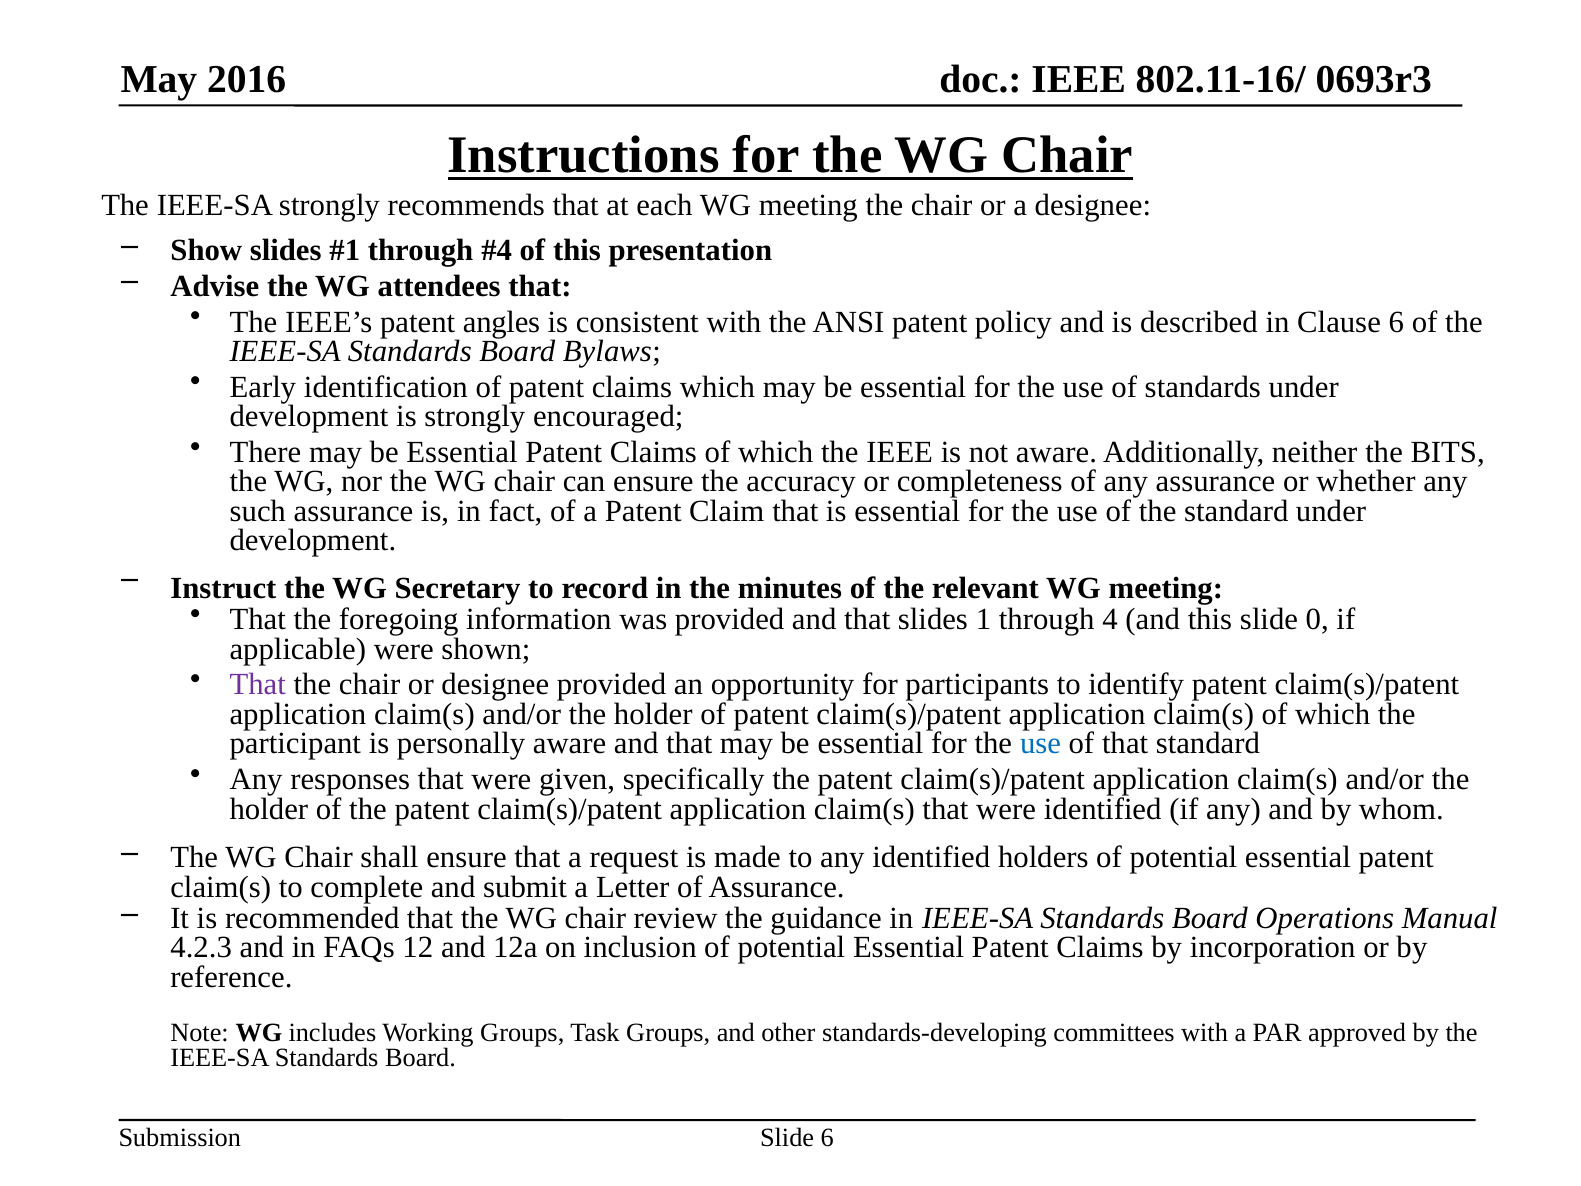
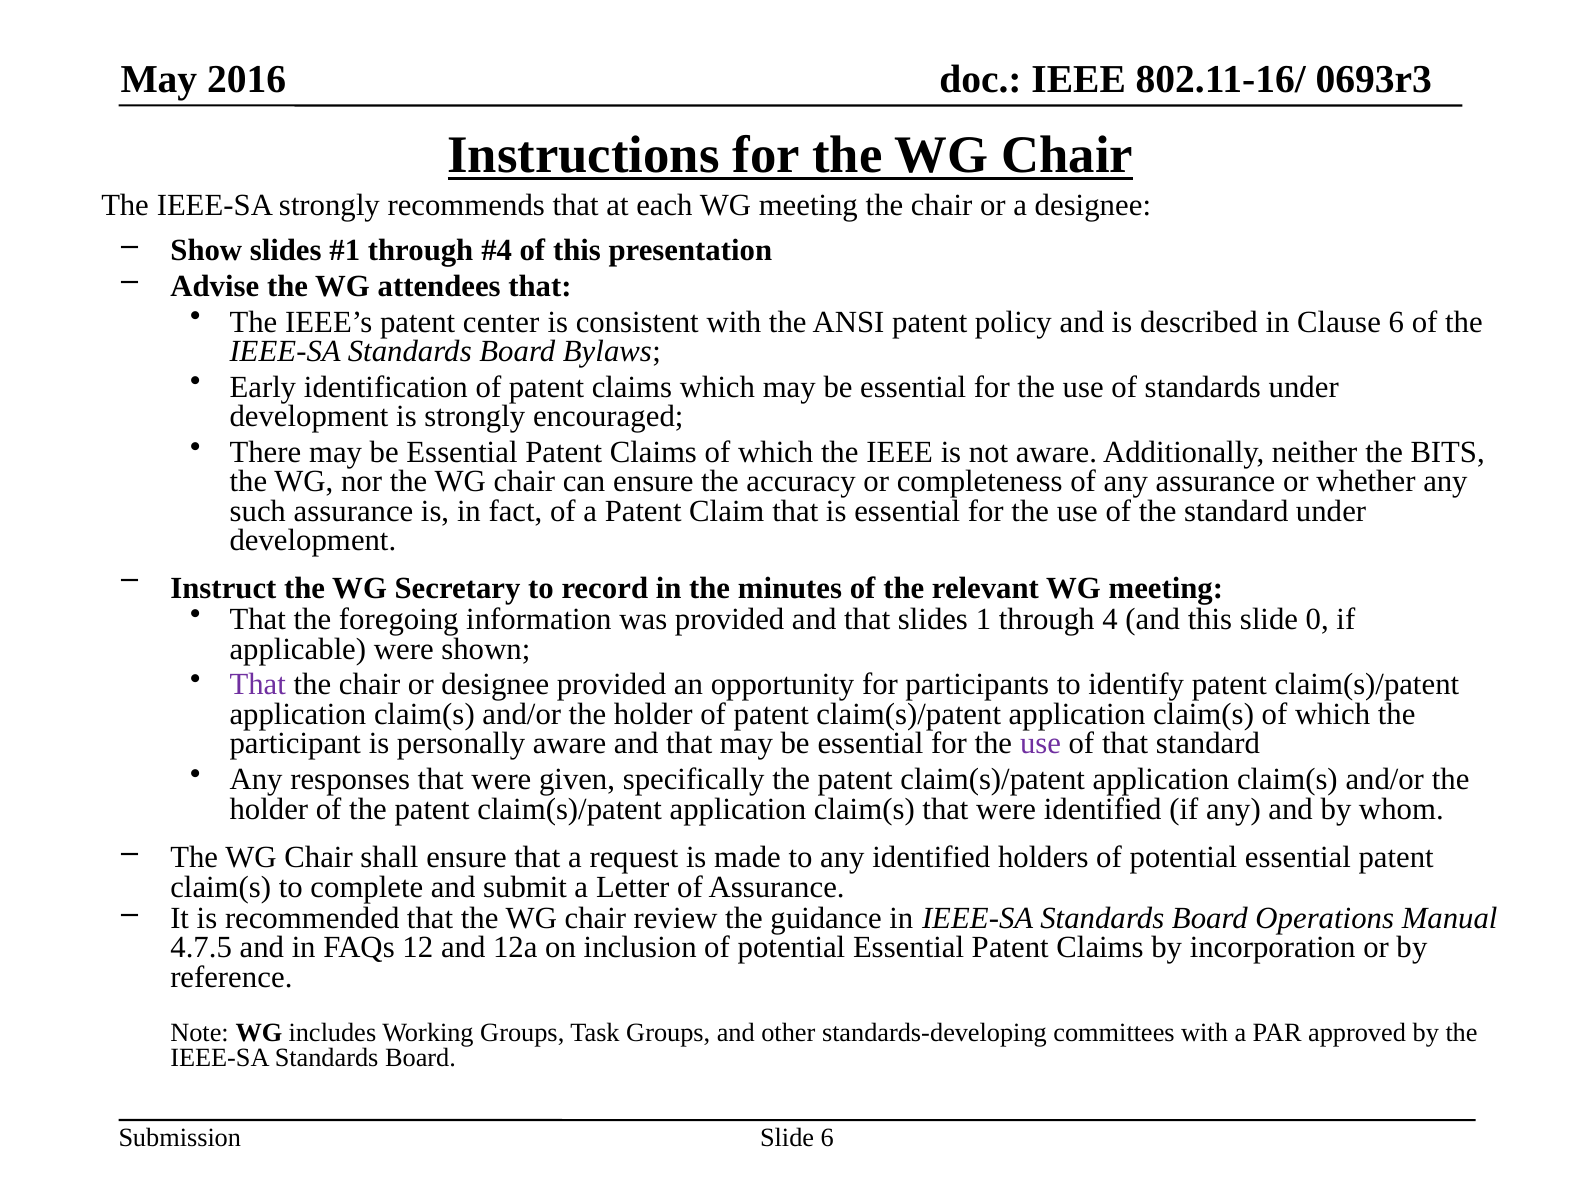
angles: angles -> center (501, 322)
use colour: blue -> purple (1040, 744)
4.2.3: 4.2.3 -> 4.7.5 (201, 948)
